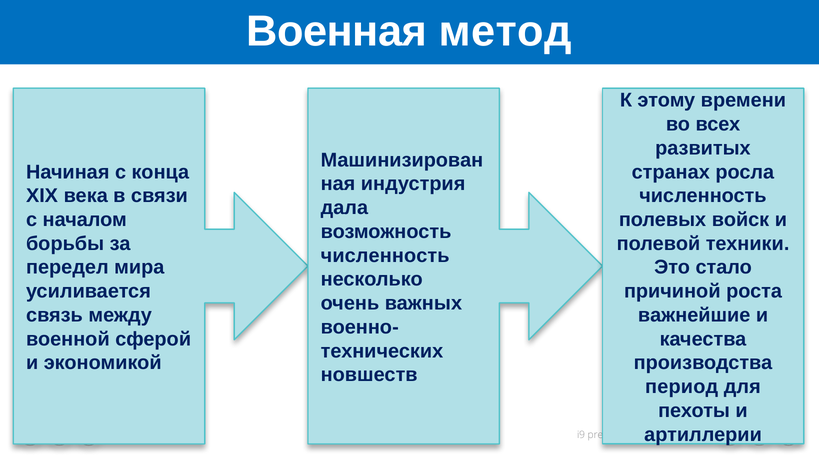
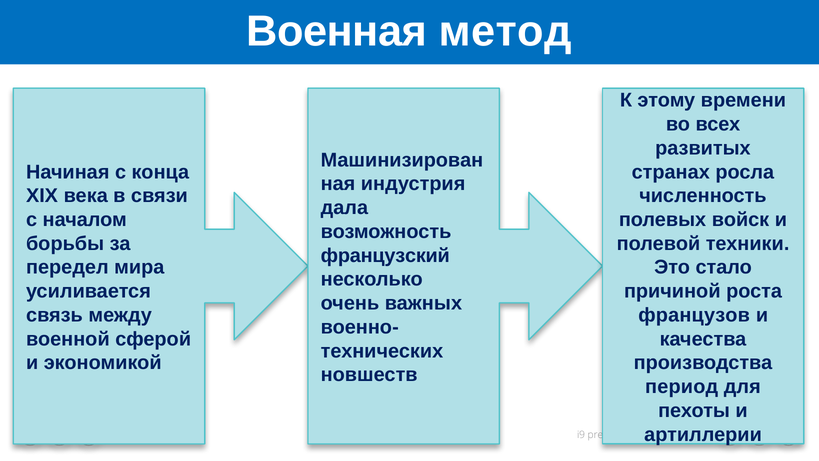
численность: численность -> французский (385, 255)
важнейшие: важнейшие -> французов (694, 315)
